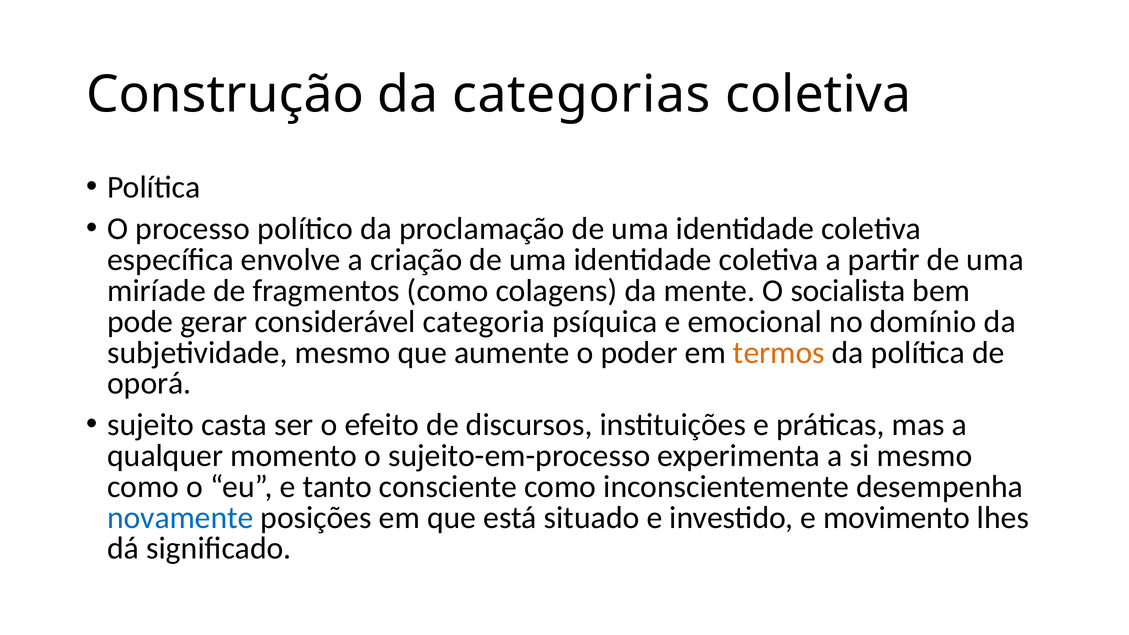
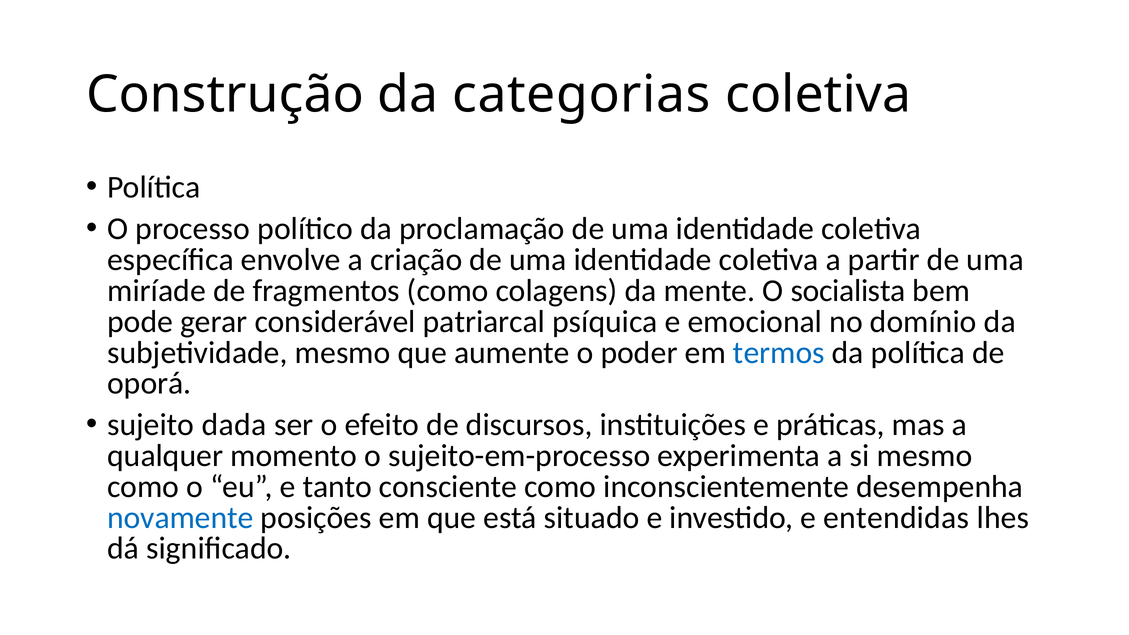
categoria: categoria -> patriarcal (484, 322)
termos colour: orange -> blue (779, 353)
casta: casta -> dada (234, 425)
movimento: movimento -> entendidas (896, 518)
